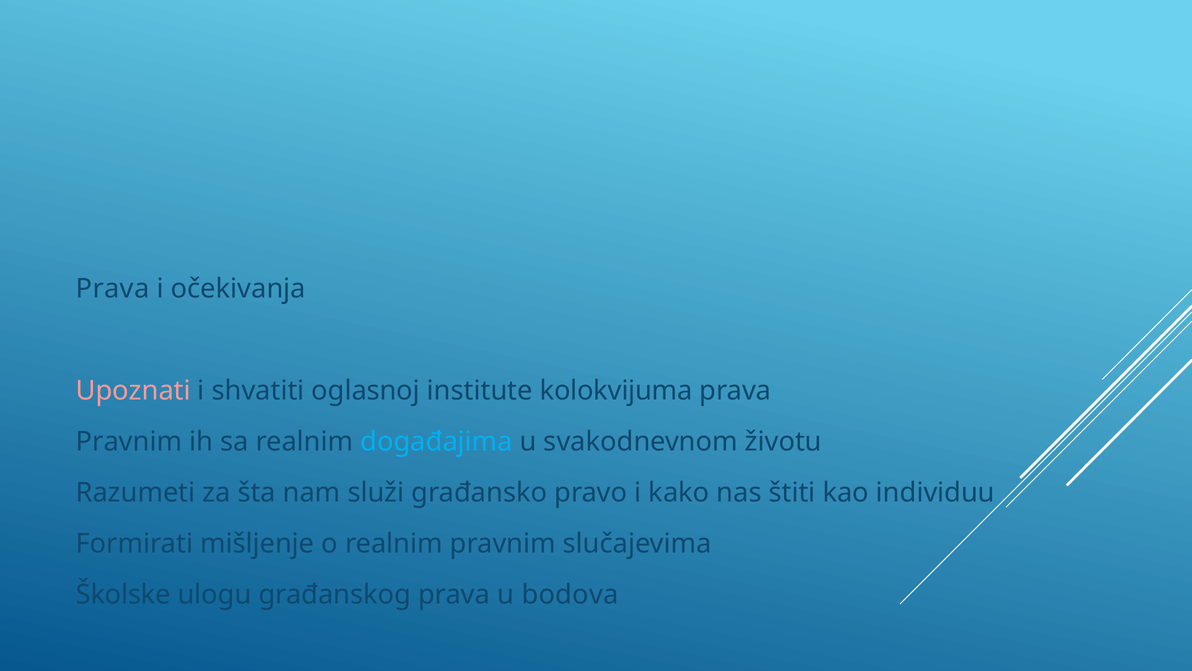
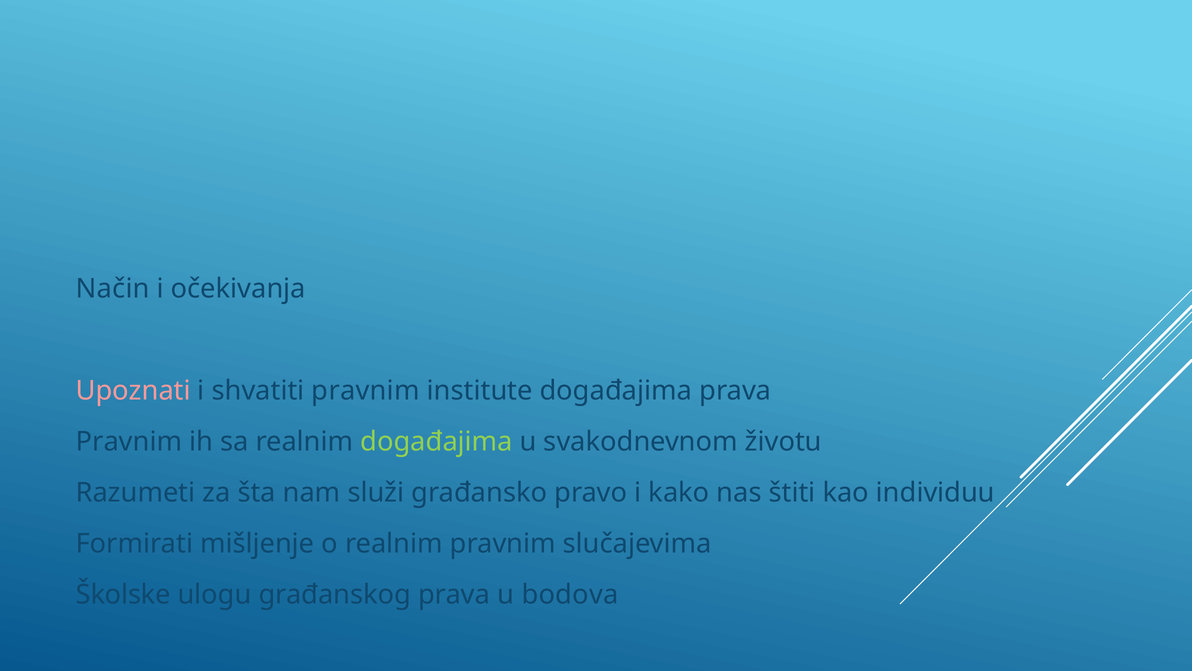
Prava: Prava -> Način (113, 289)
shvatiti oglasnoj: oglasnoj -> pravnim (366, 391)
institute kolokvijuma: kolokvijuma -> događajima (616, 391)
događajima colour: light blue -> light green (437, 441)
